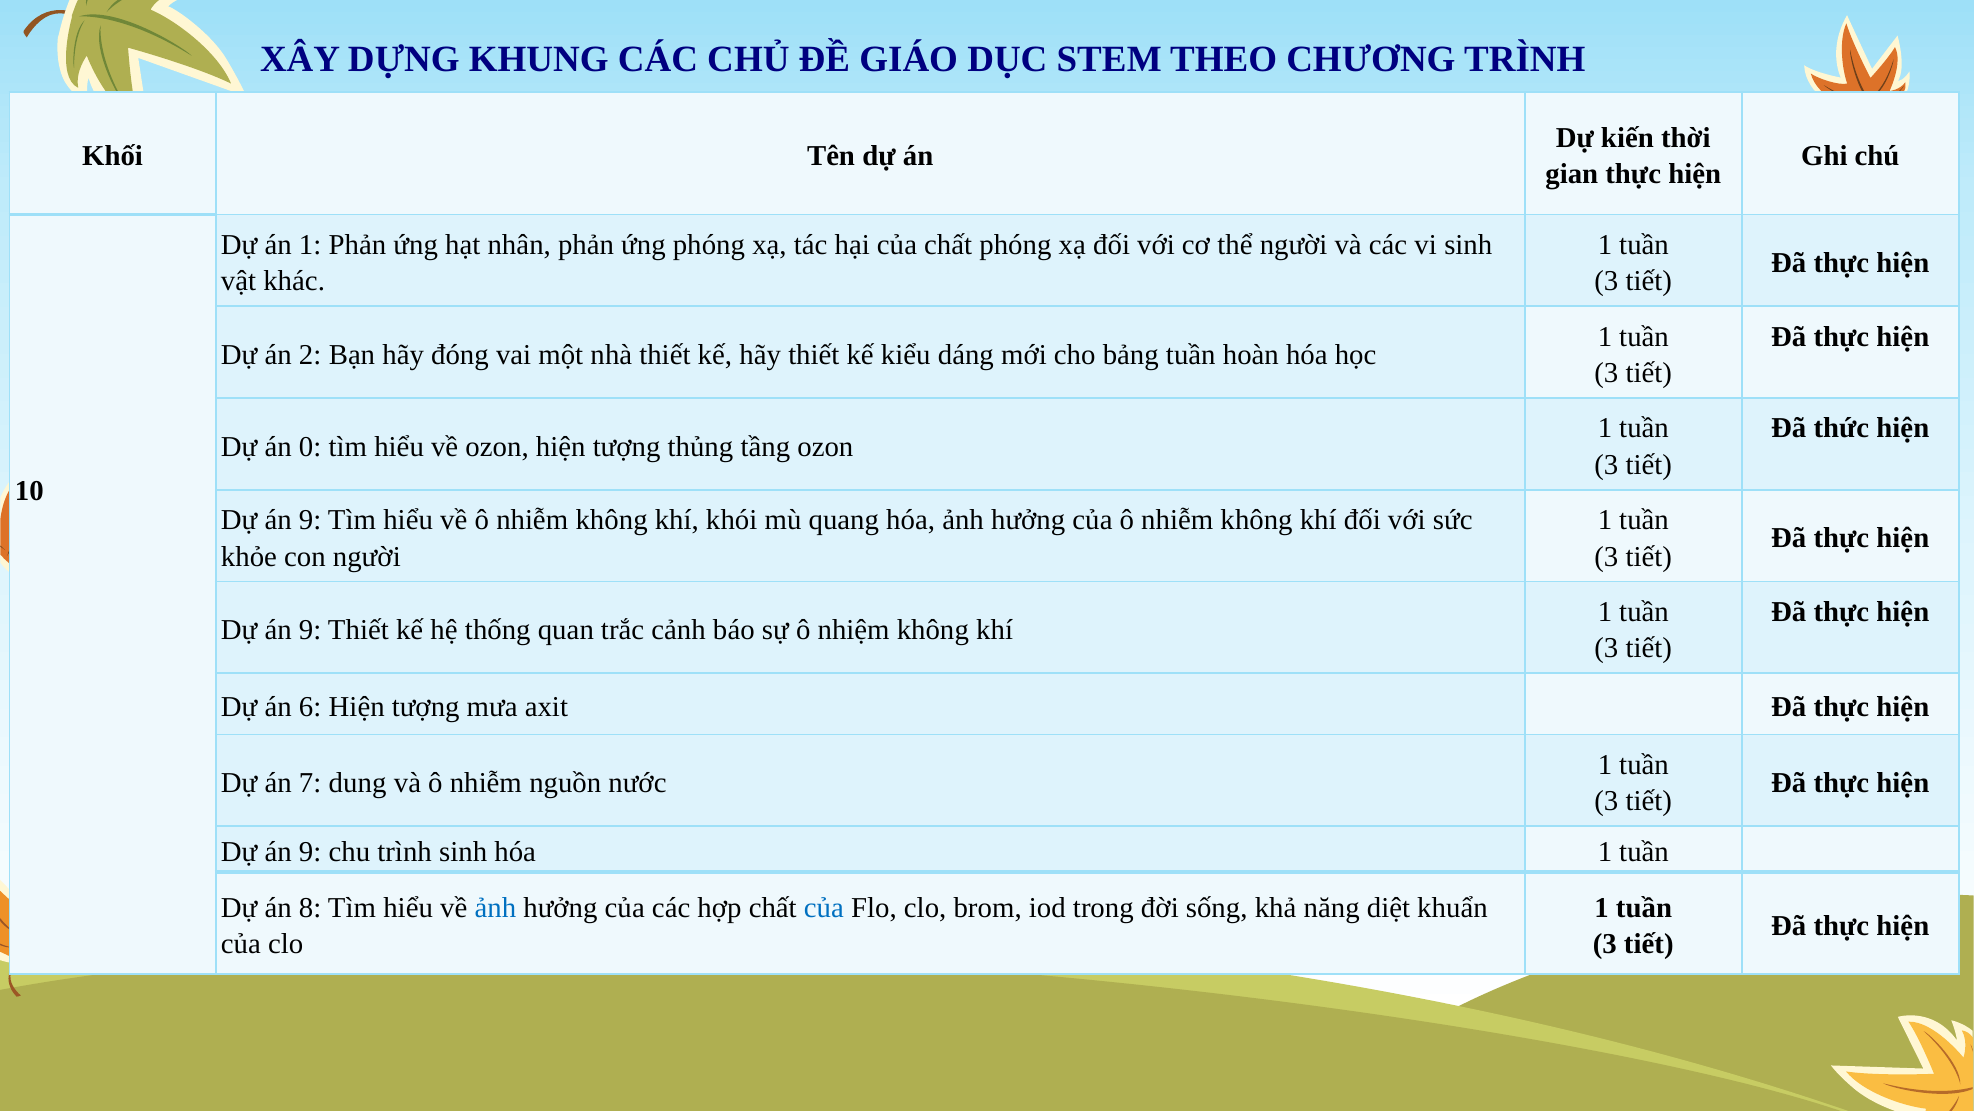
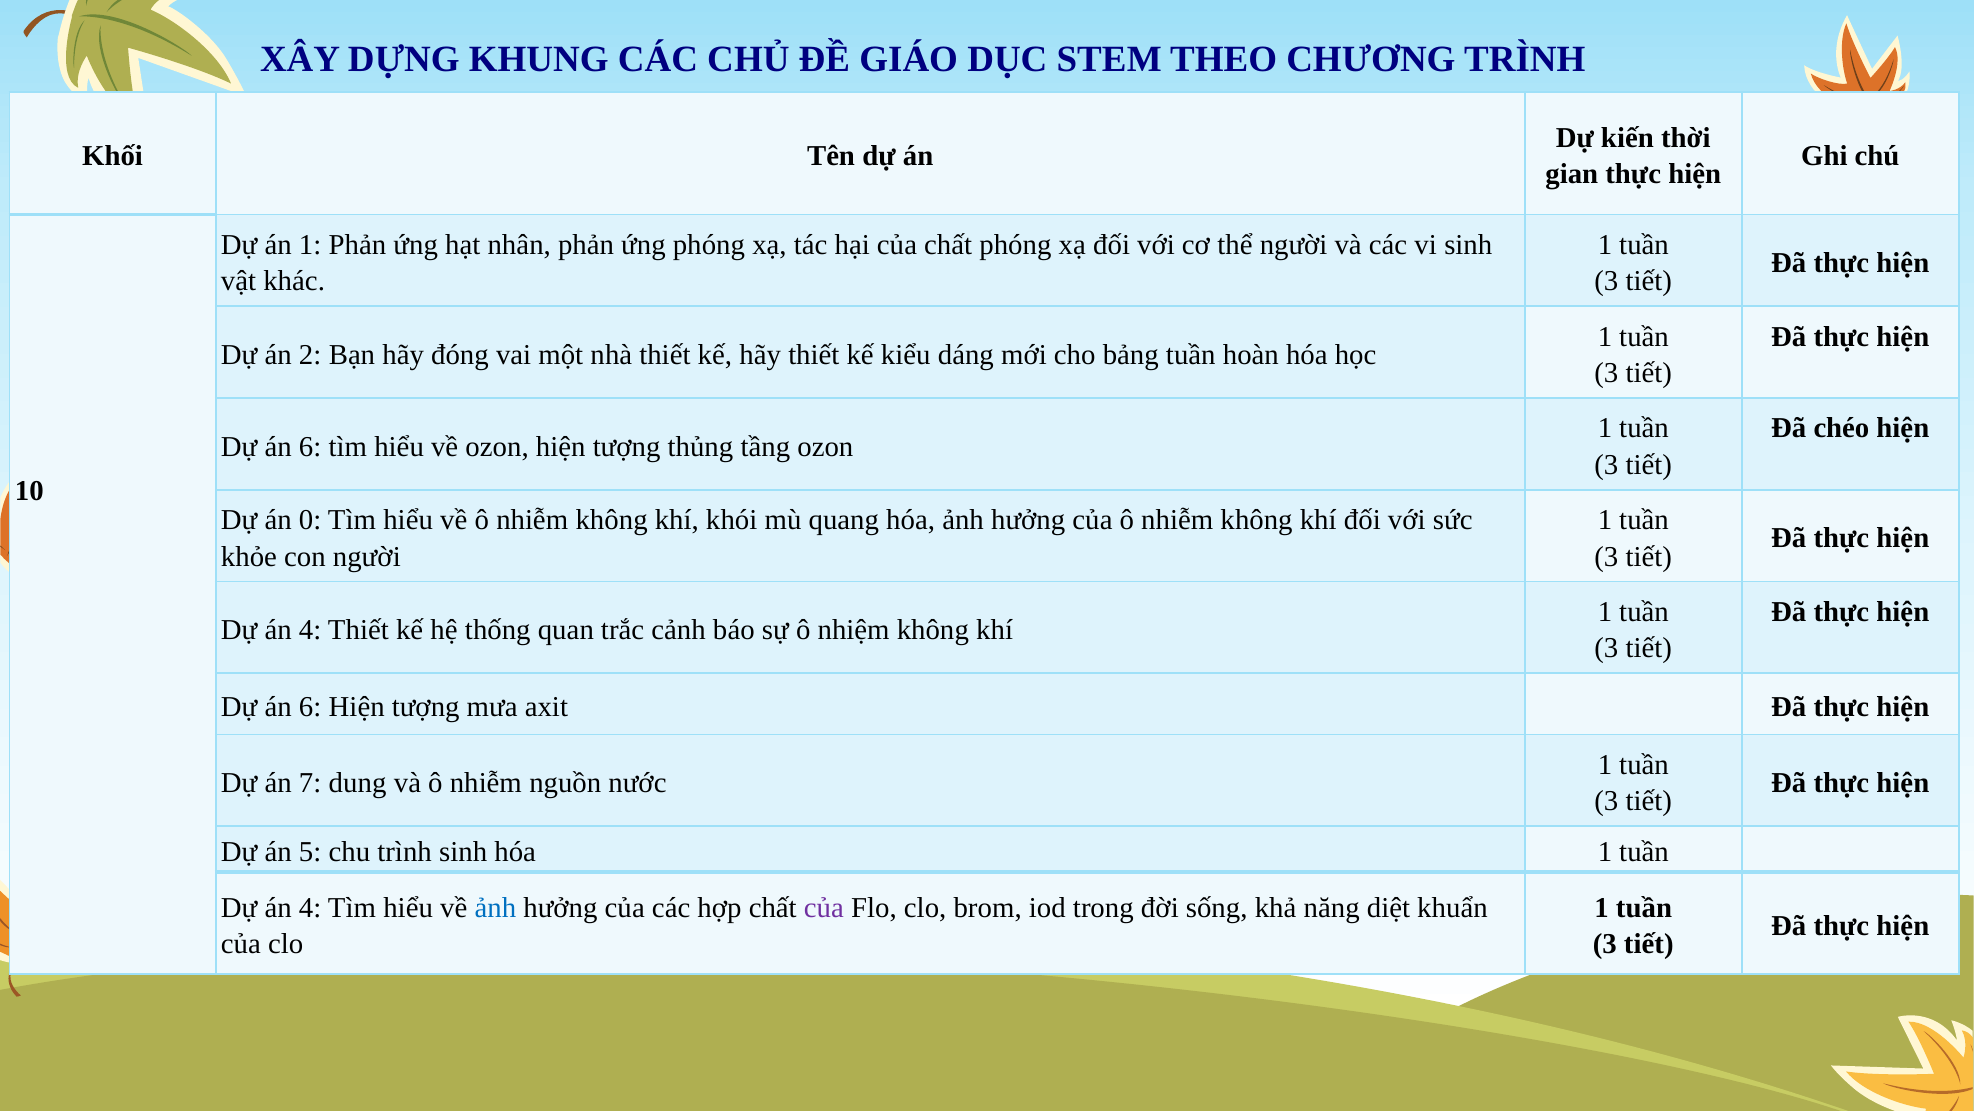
thức: thức -> chéo (1841, 428)
0: 0 -> 6 (310, 446)
9: 9 -> 0 (310, 520)
9: 9 -> 4 (310, 630)
9: 9 -> 5 (310, 851)
8: 8 -> 4 (310, 907)
của colour: blue -> purple (824, 907)
